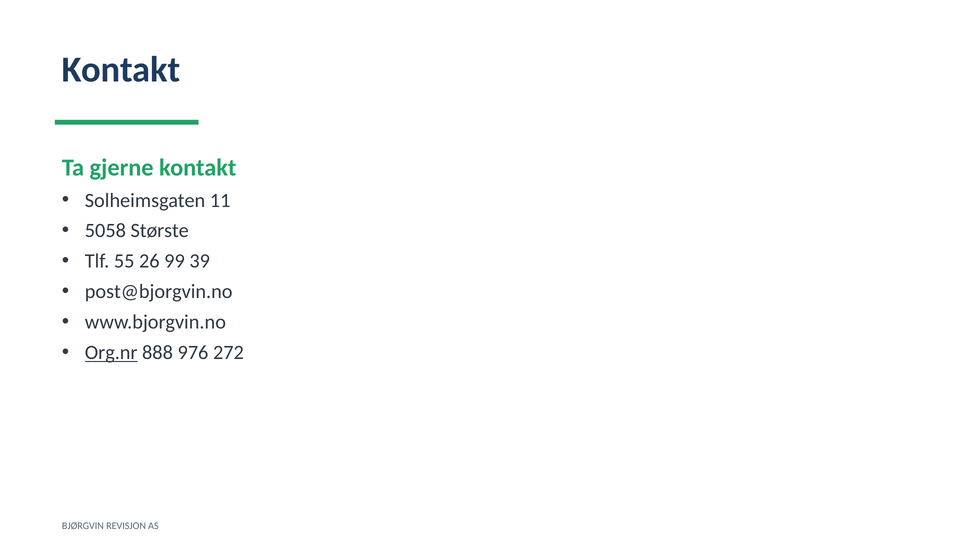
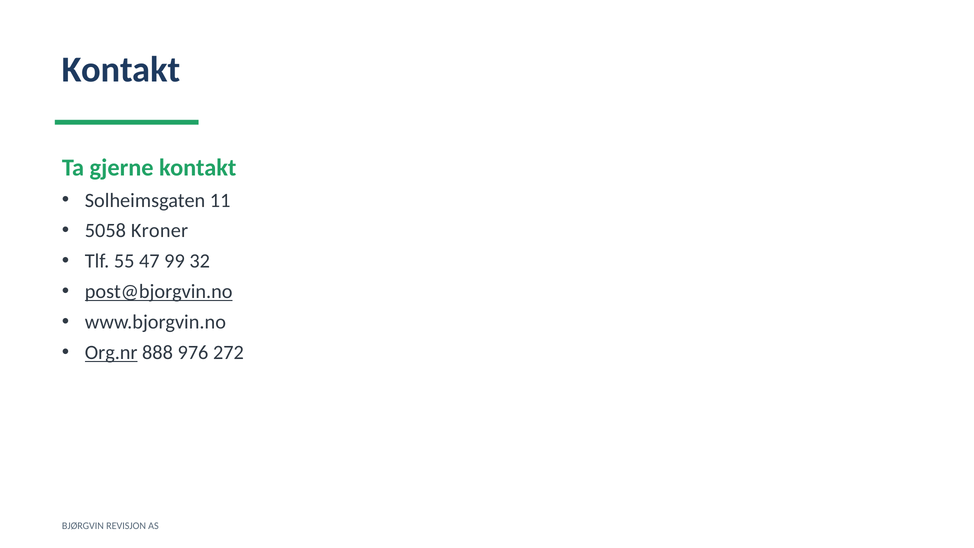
Største: Største -> Kroner (160, 231)
26: 26 -> 47 (149, 261)
39: 39 -> 32 (200, 261)
post@bjorgvin.no underline: none -> present (159, 292)
